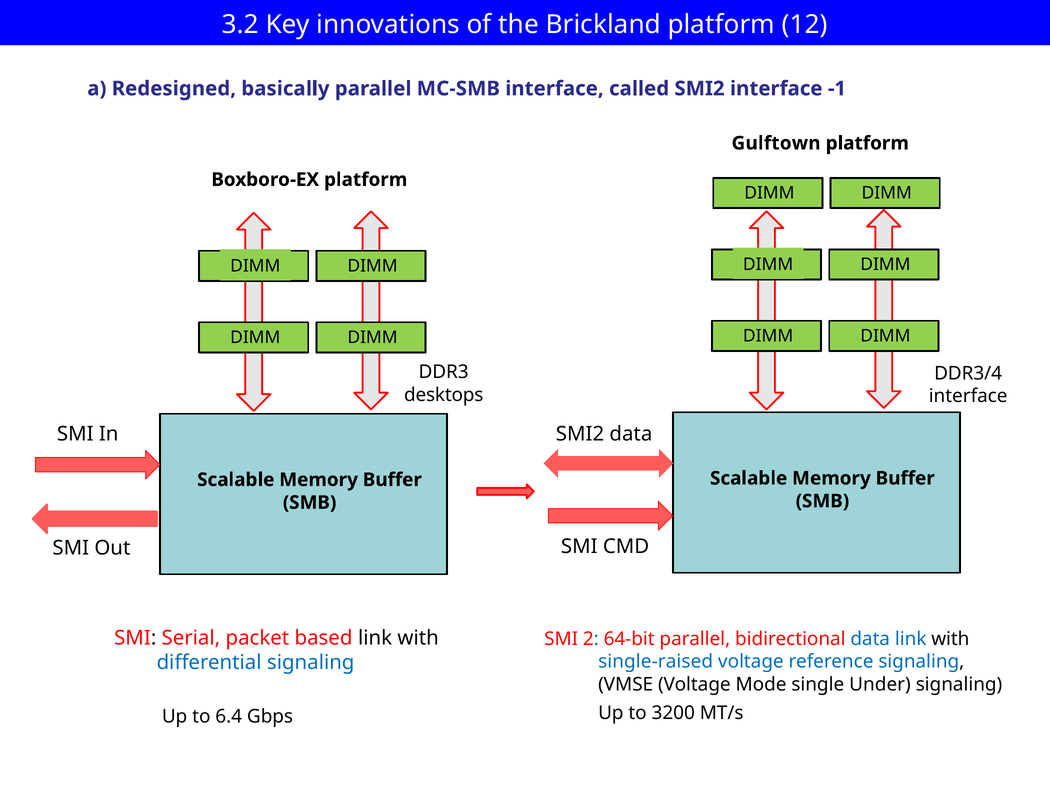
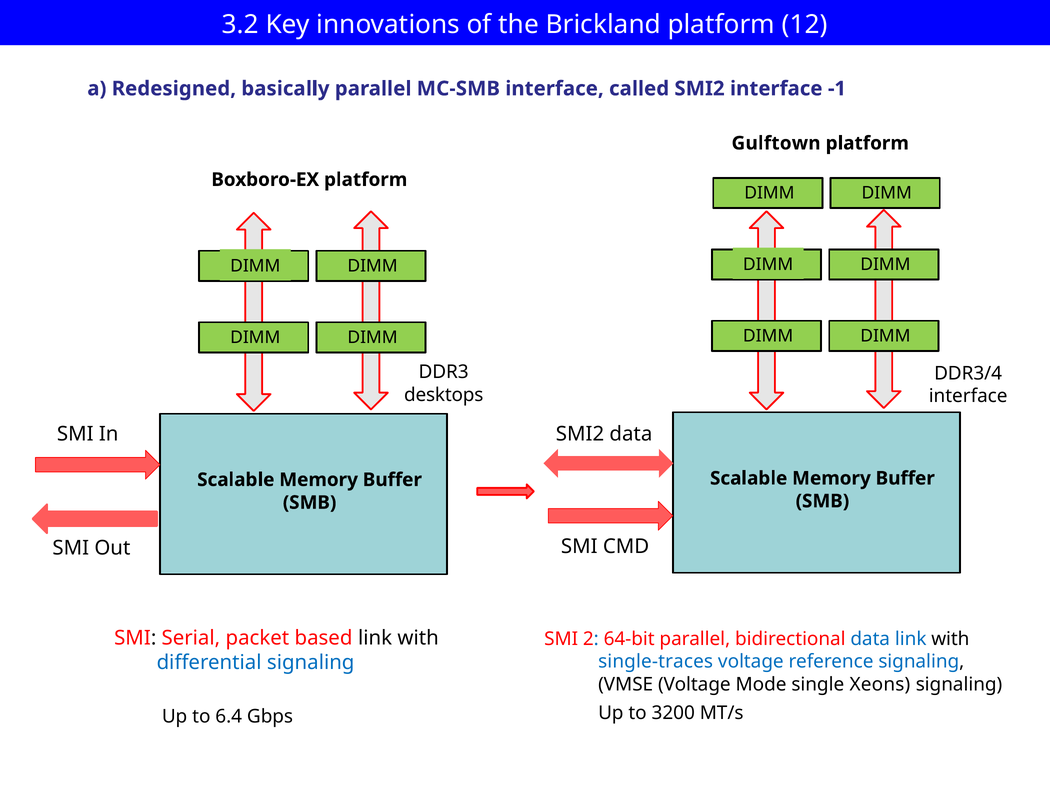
single-raised: single-raised -> single-traces (656, 662)
Under: Under -> Xeons (880, 685)
